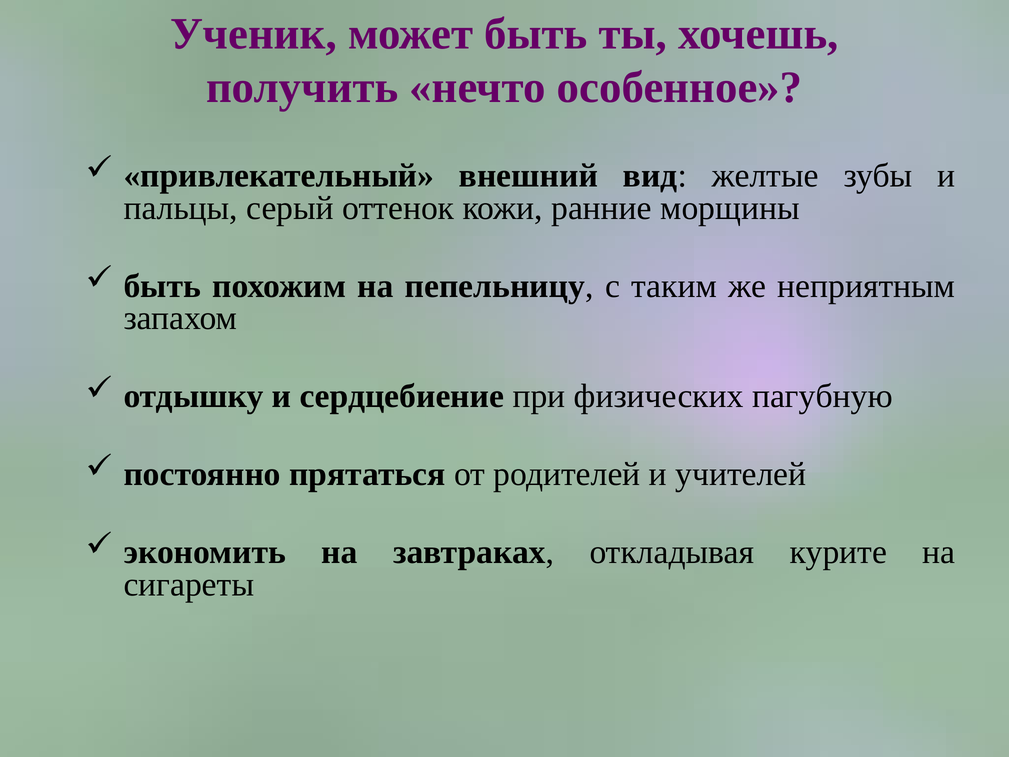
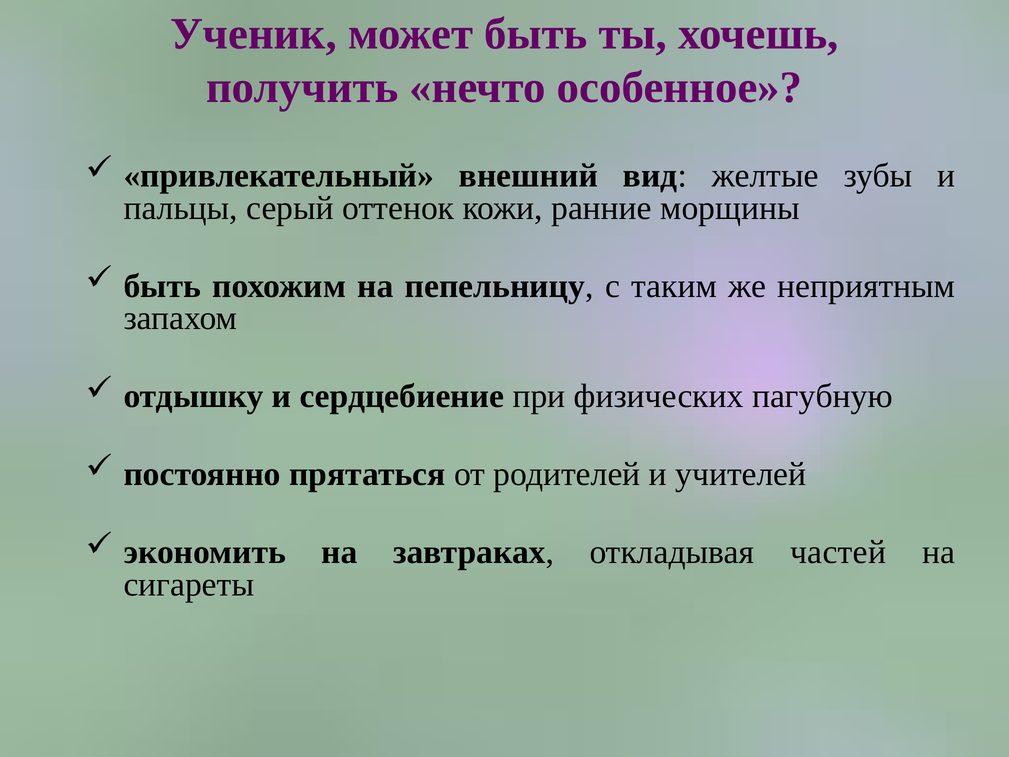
курите: курите -> частей (838, 552)
